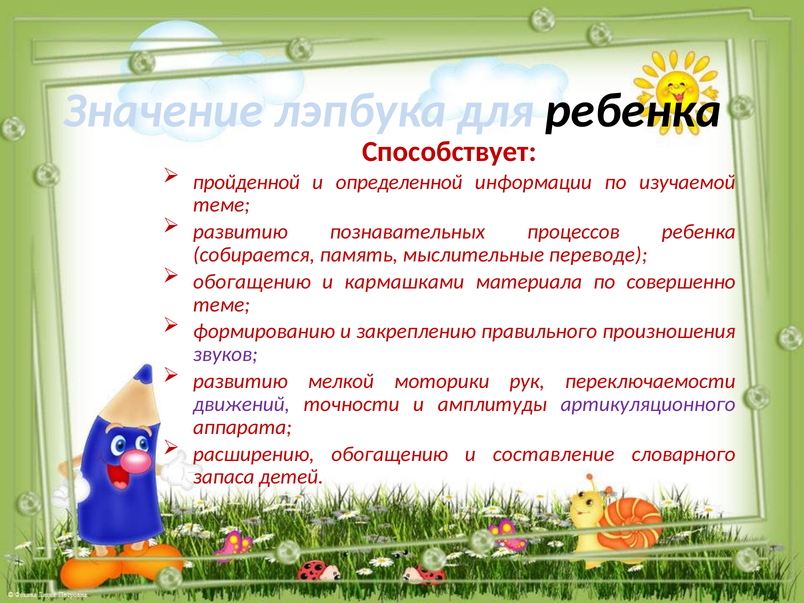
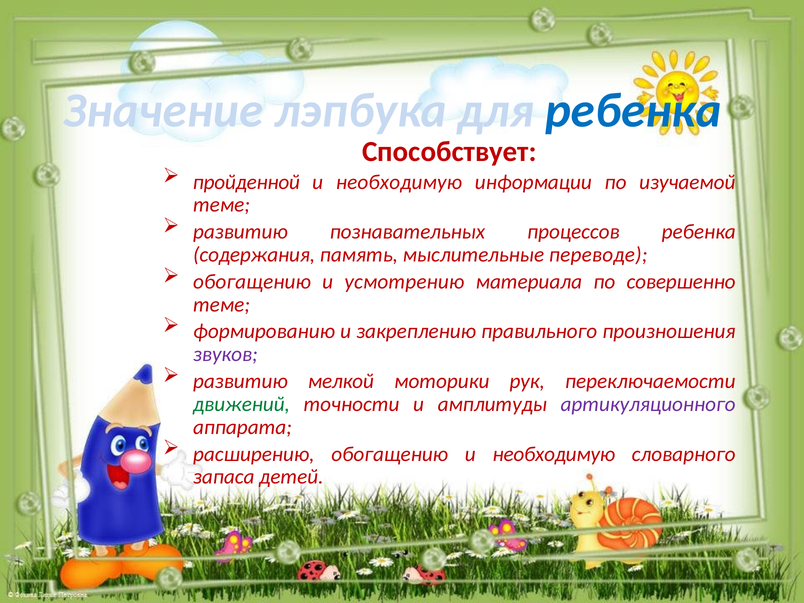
ребенка colour: black -> blue (633, 110)
определенной: определенной -> необходимую (399, 182)
собирается: собирается -> содержания (254, 255)
кармашками: кармашками -> усмотрению (404, 282)
движений colour: purple -> green (242, 404)
обогащению и составление: составление -> необходимую (554, 454)
